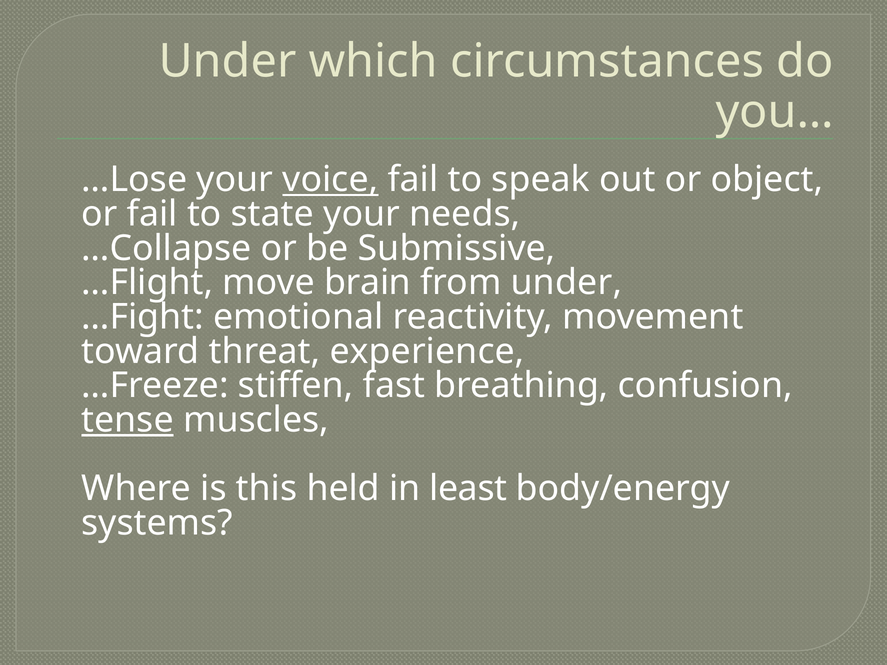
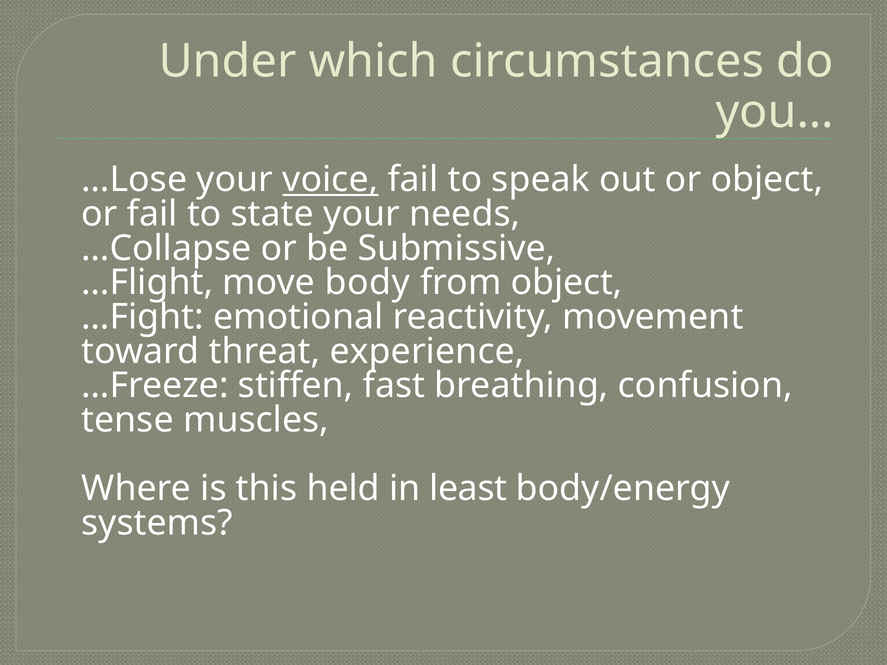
brain: brain -> body (367, 283)
from under: under -> object (567, 283)
tense underline: present -> none (128, 420)
